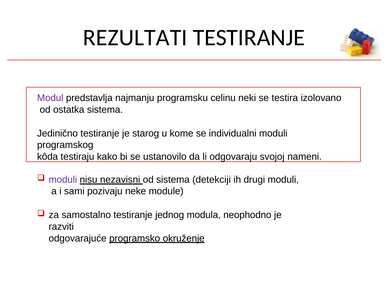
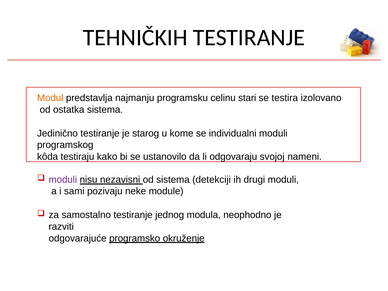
REZULTATI: REZULTATI -> TEHNIČKIH (135, 37)
Modul colour: purple -> orange (50, 98)
neki: neki -> stari (247, 98)
